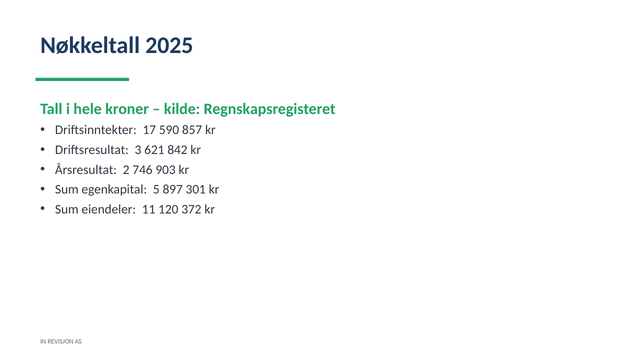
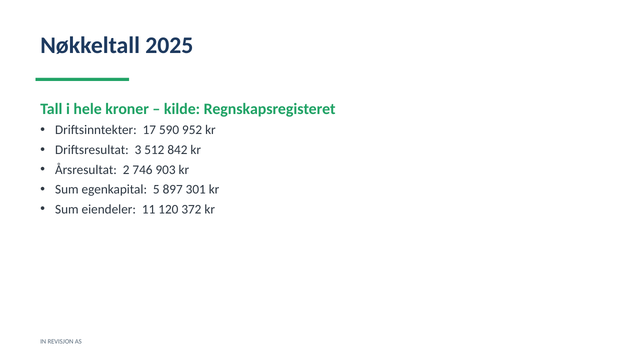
857: 857 -> 952 (192, 130)
621: 621 -> 512 (154, 150)
